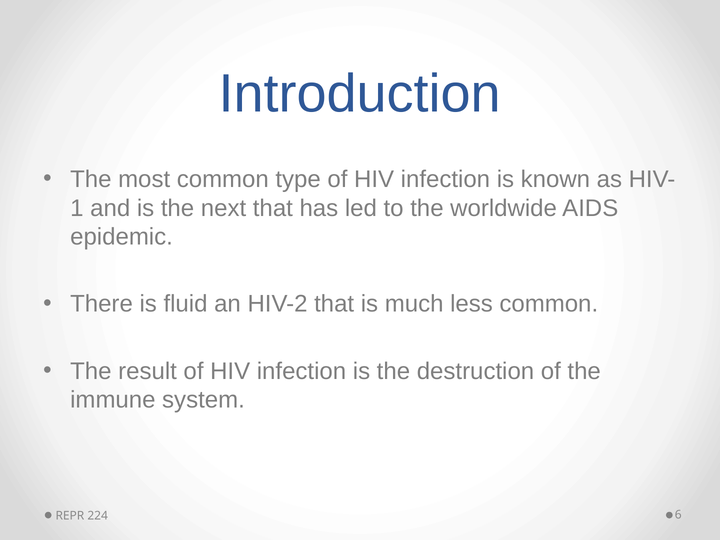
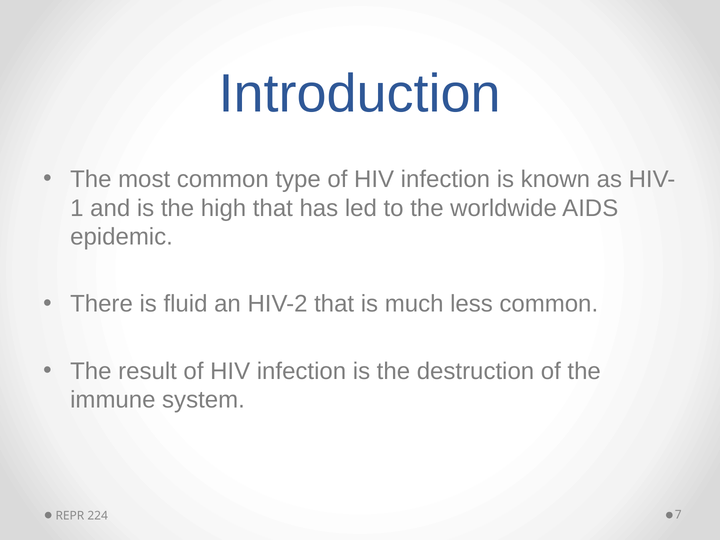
next: next -> high (224, 208)
6: 6 -> 7 (678, 515)
